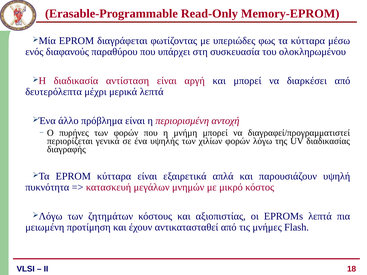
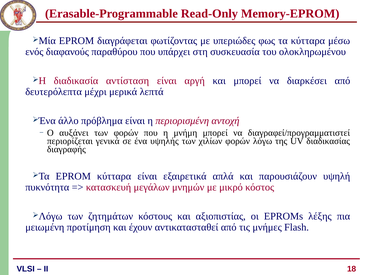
πυρήνες: πυρήνες -> αυξάνει (74, 133)
EPROMs λεπτά: λεπτά -> λέξης (320, 216)
